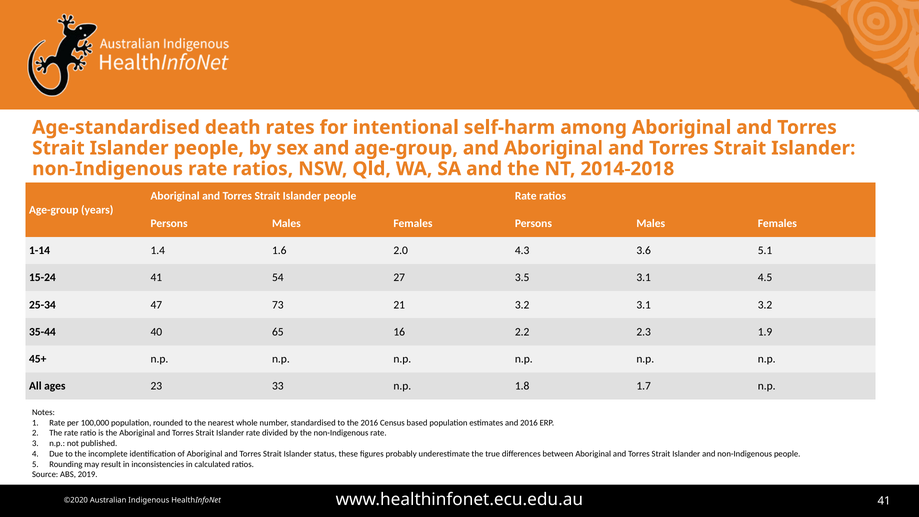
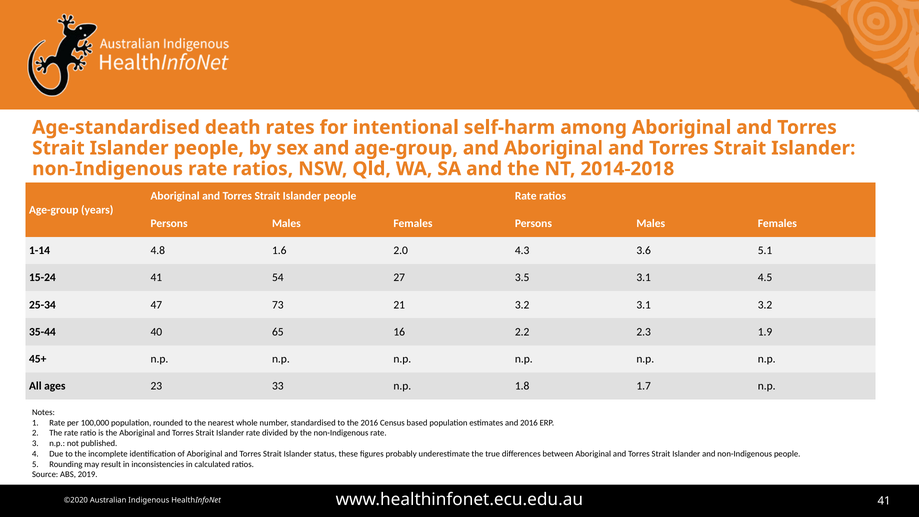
1.4: 1.4 -> 4.8 (158, 250)
